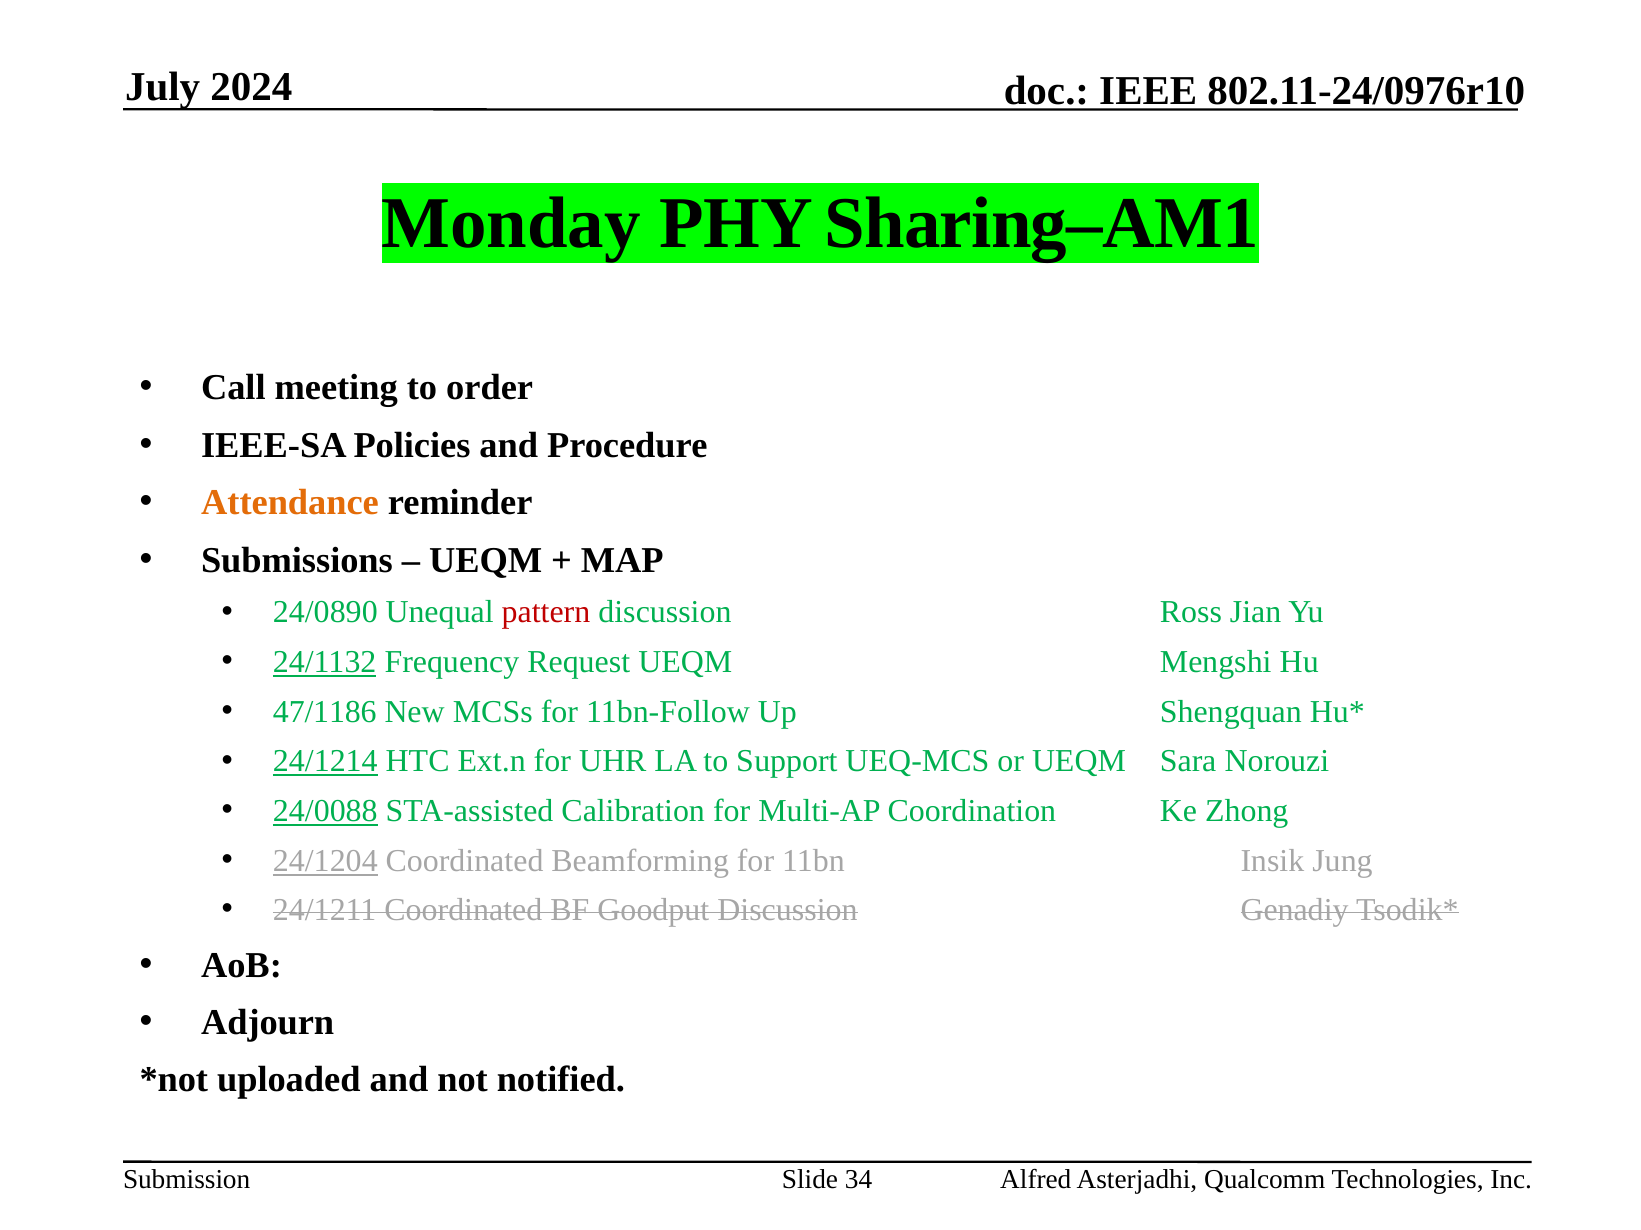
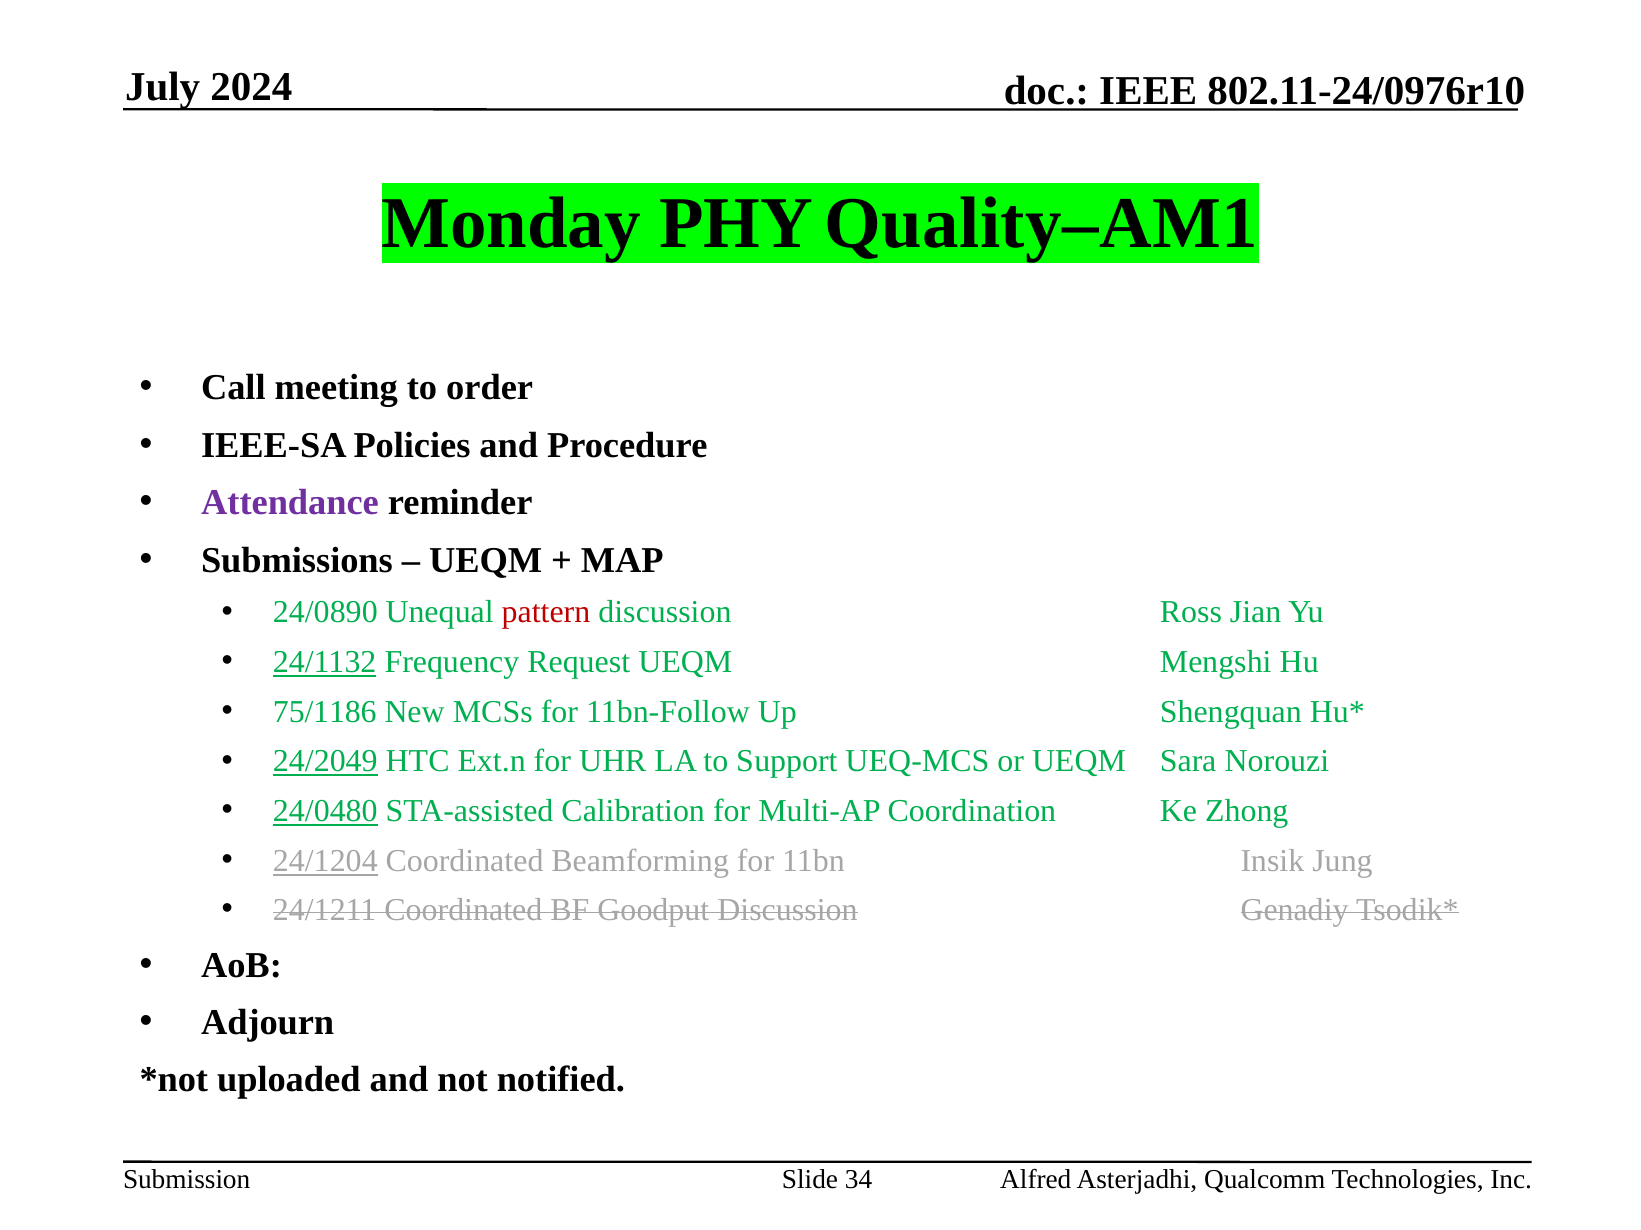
Sharing–AM1: Sharing–AM1 -> Quality–AM1 (1041, 224)
Attendance colour: orange -> purple (290, 503)
47/1186: 47/1186 -> 75/1186 (325, 712)
24/1214: 24/1214 -> 24/2049 (325, 762)
24/0088: 24/0088 -> 24/0480 (325, 811)
